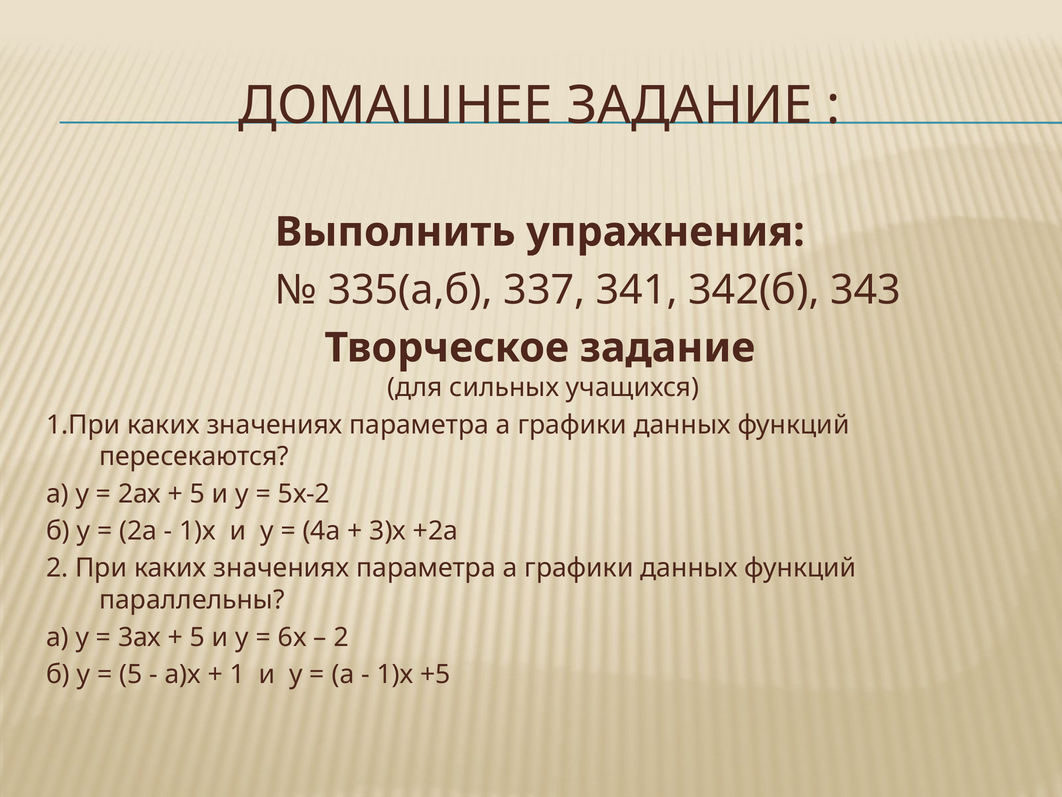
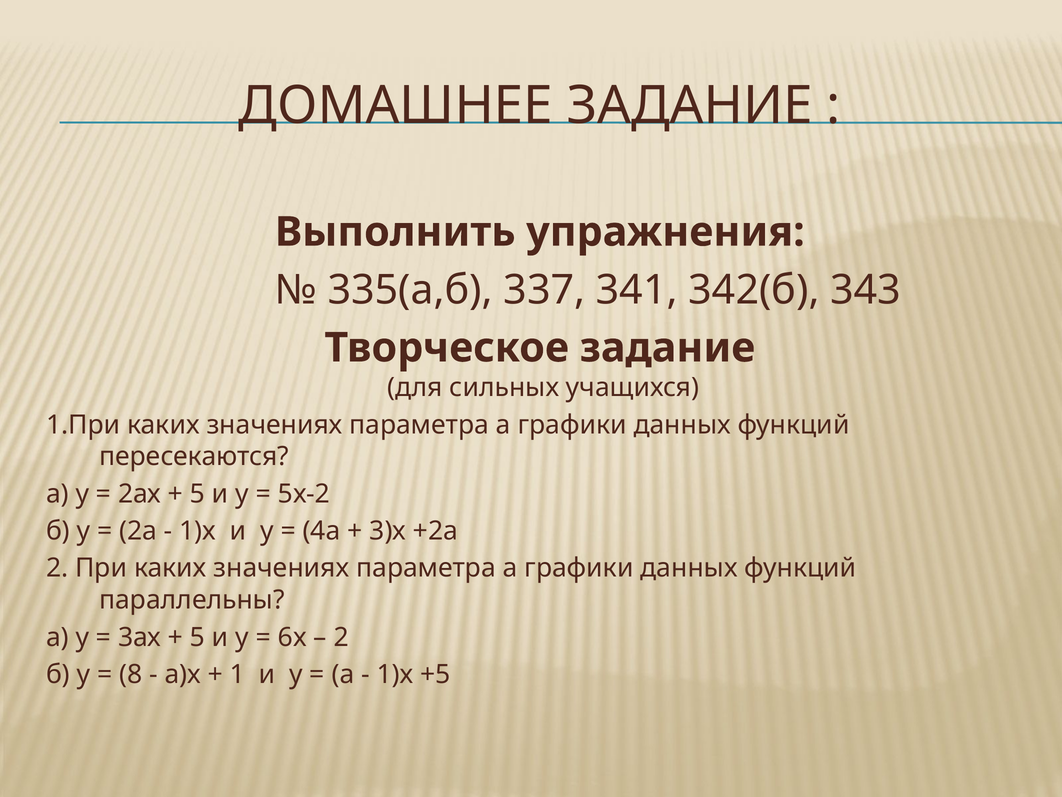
5: 5 -> 8 (131, 674)
